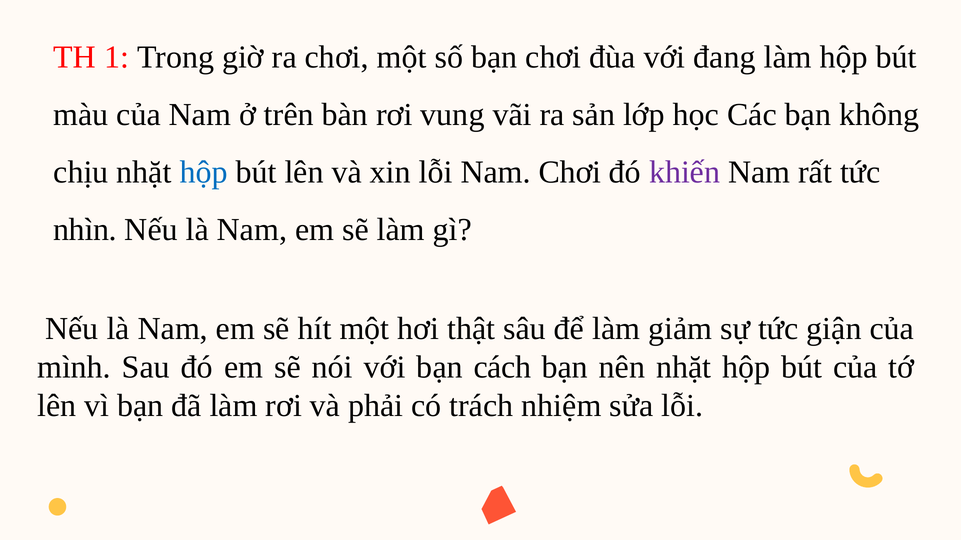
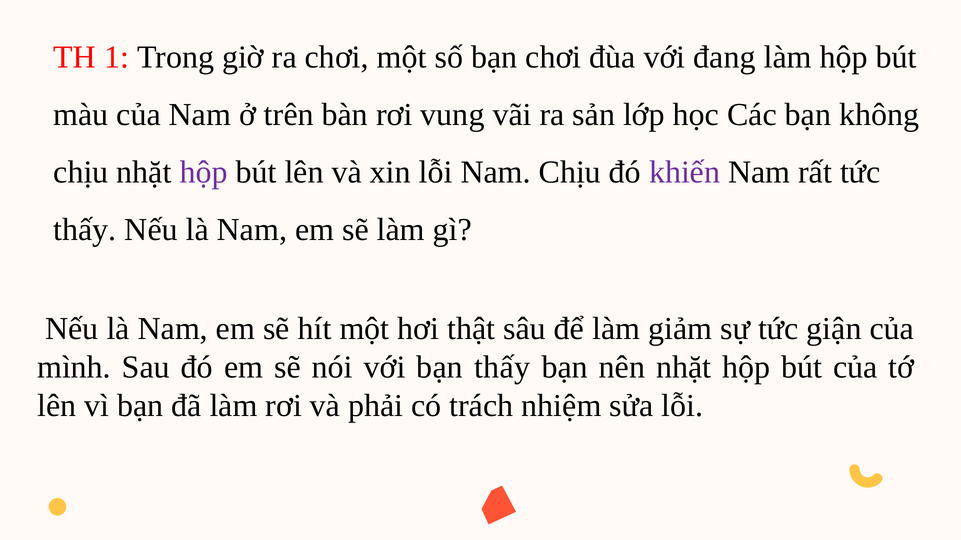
hộp colour: blue -> purple (204, 172)
Nam Chơi: Chơi -> Chịu (570, 172)
nhìn: nhìn -> thấy (85, 230)
bạn cách: cách -> thấy (502, 368)
